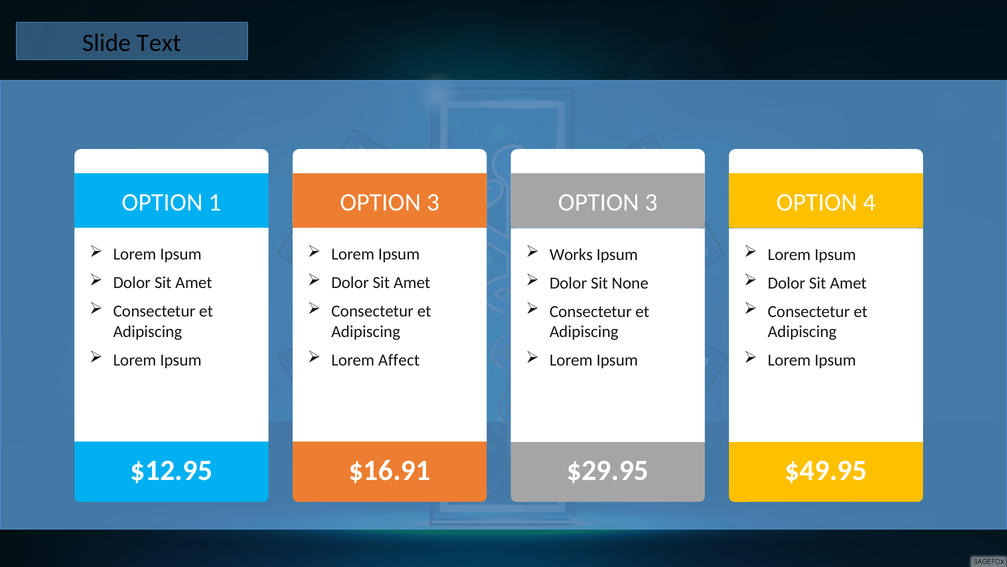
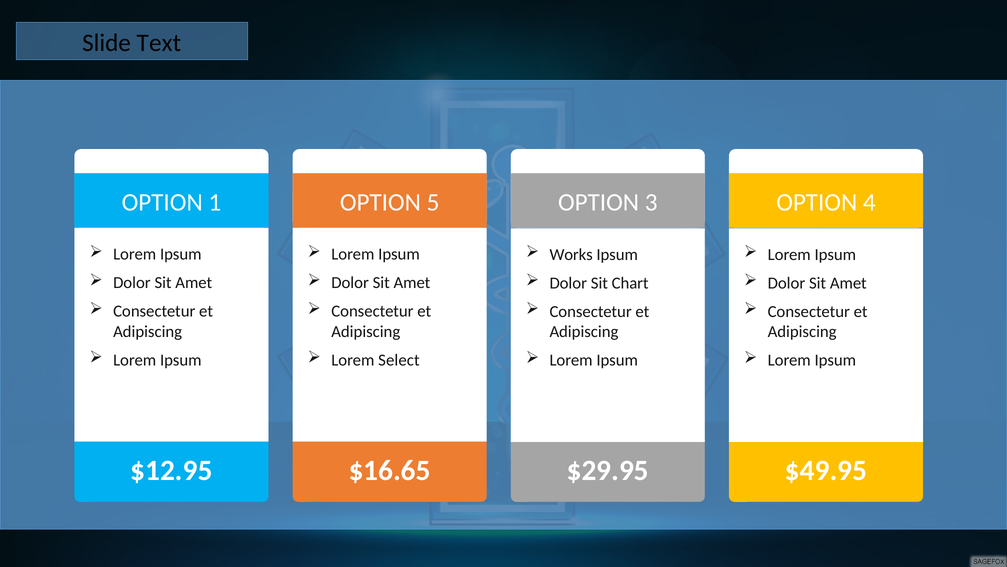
3: 3 -> 5 (433, 202)
None: None -> Chart (630, 283)
Affect: Affect -> Select (399, 360)
$16.91: $16.91 -> $16.65 (390, 470)
